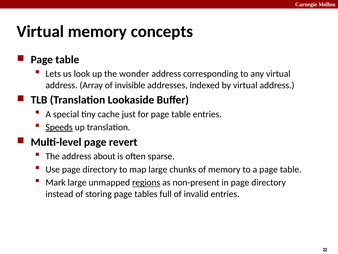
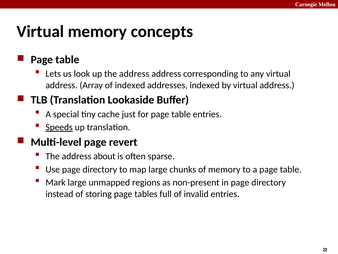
up the wonder: wonder -> address (134, 74)
of invisible: invisible -> indexed (130, 85)
regions underline: present -> none (146, 182)
